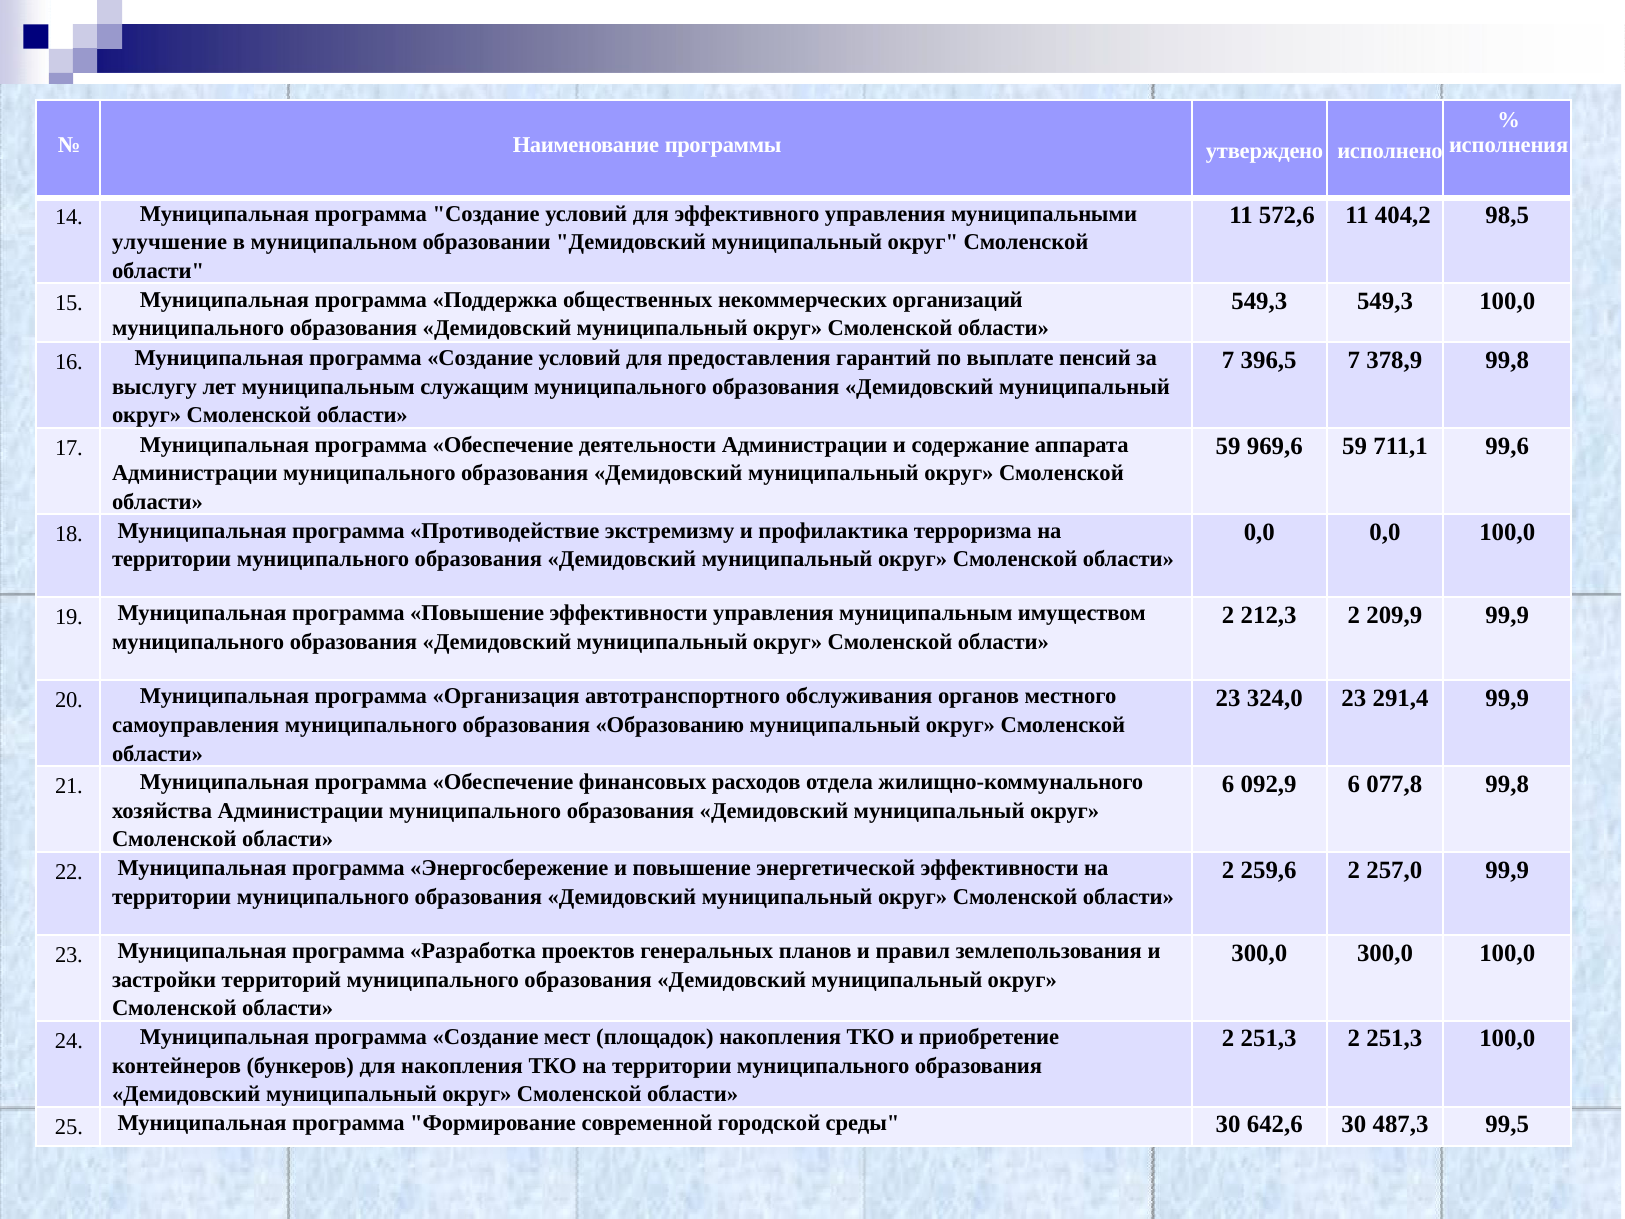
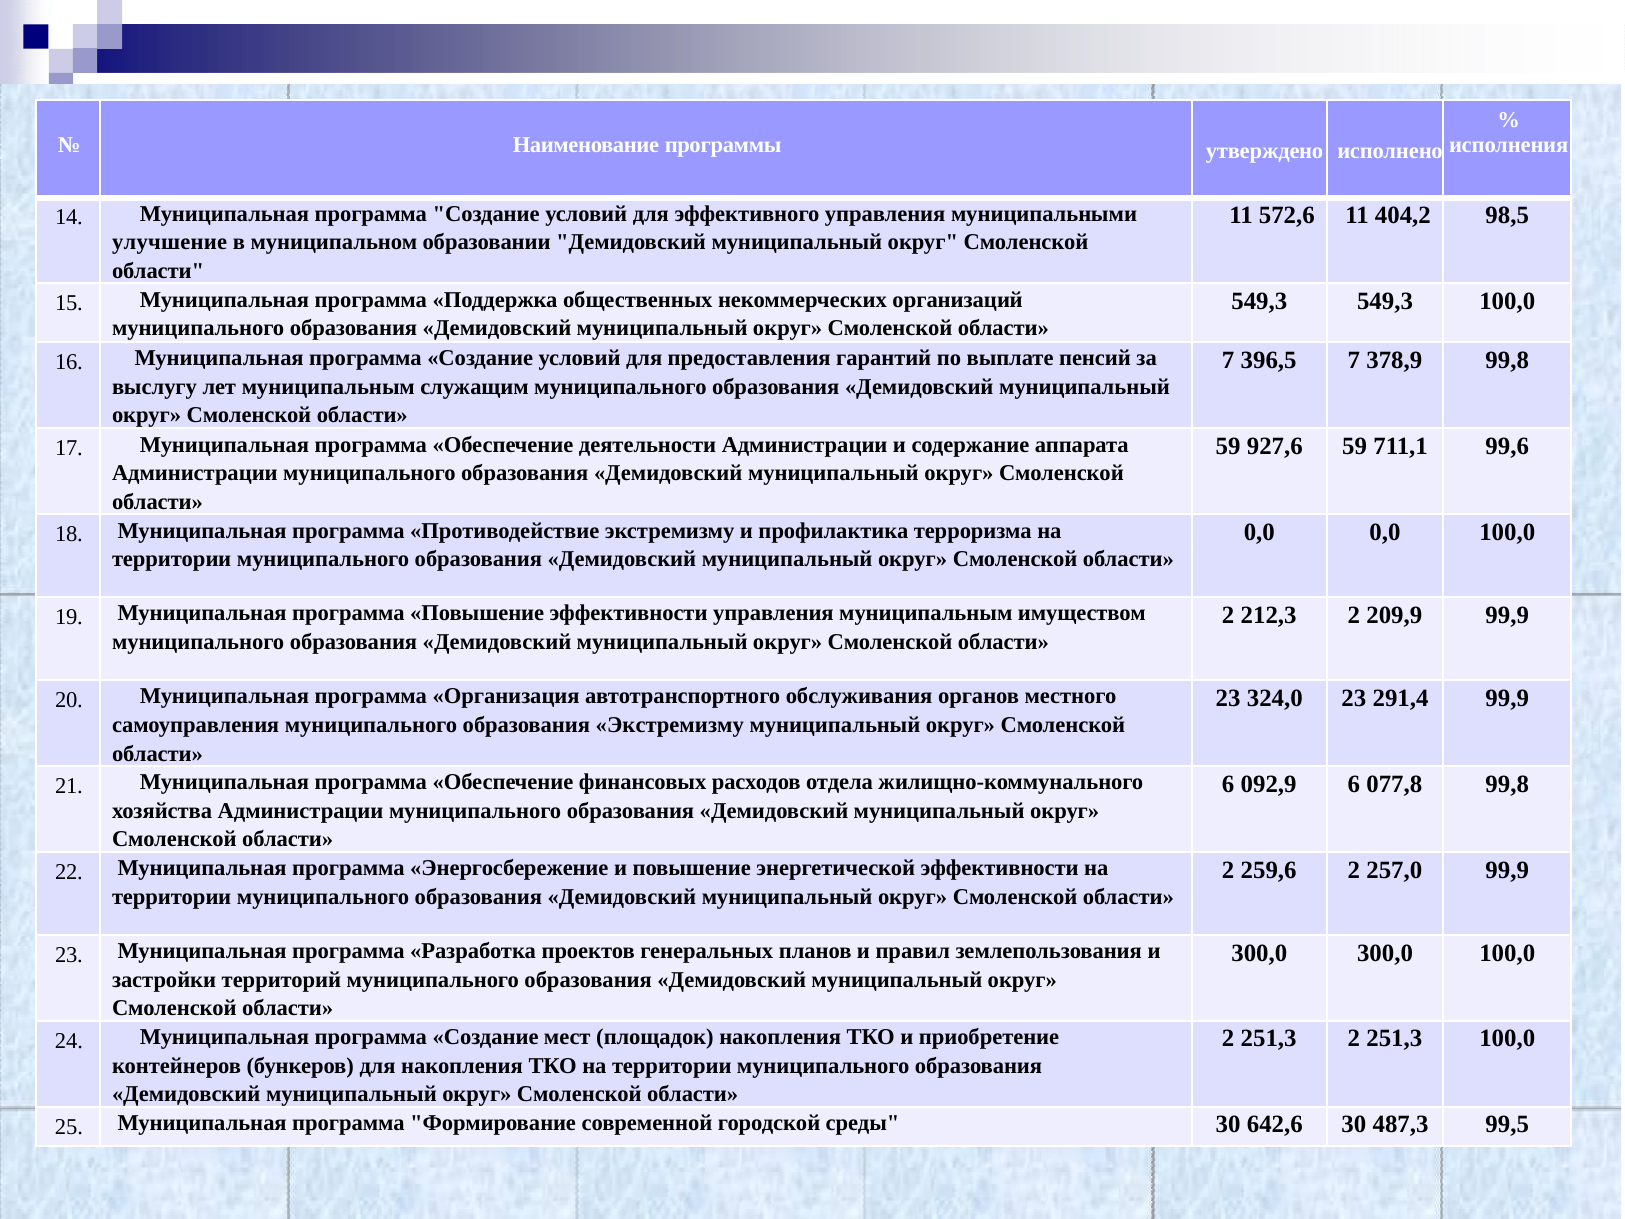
969,6: 969,6 -> 927,6 (1275, 446)
образования Образованию: Образованию -> Экстремизму (670, 725)
